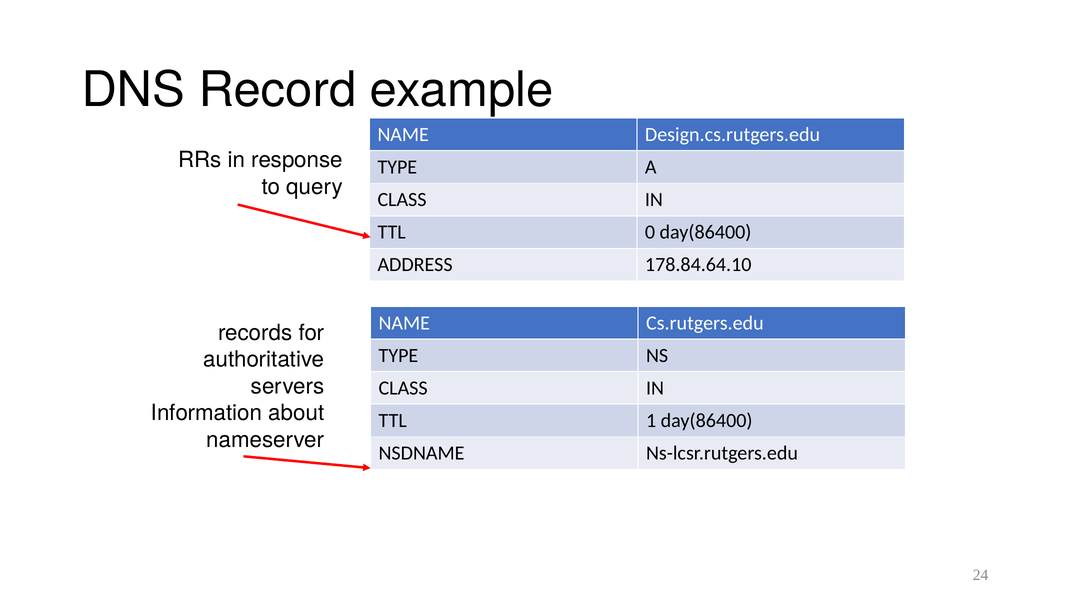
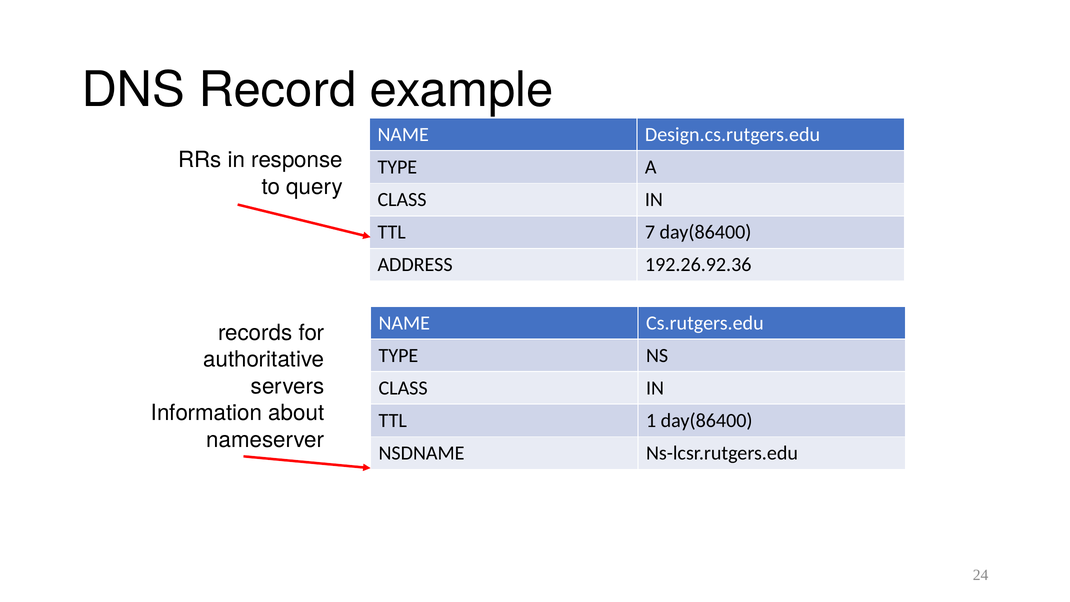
0: 0 -> 7 (650, 232)
178.84.64.10: 178.84.64.10 -> 192.26.92.36 (698, 265)
